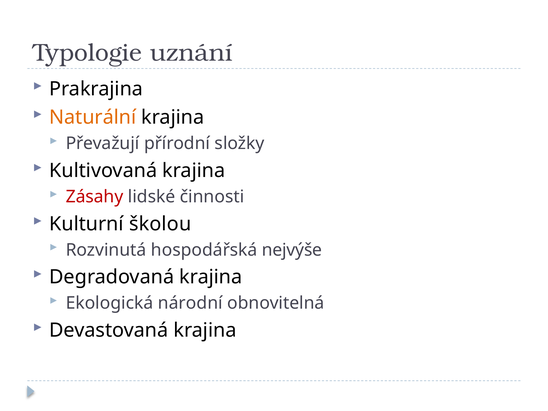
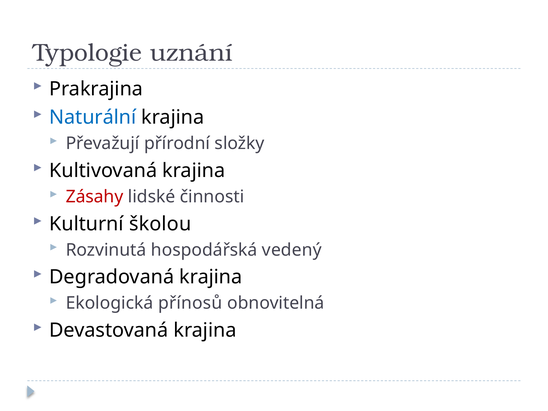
Naturální colour: orange -> blue (93, 117)
nejvýše: nejvýše -> vedený (292, 250)
národní: národní -> přínosů (190, 303)
